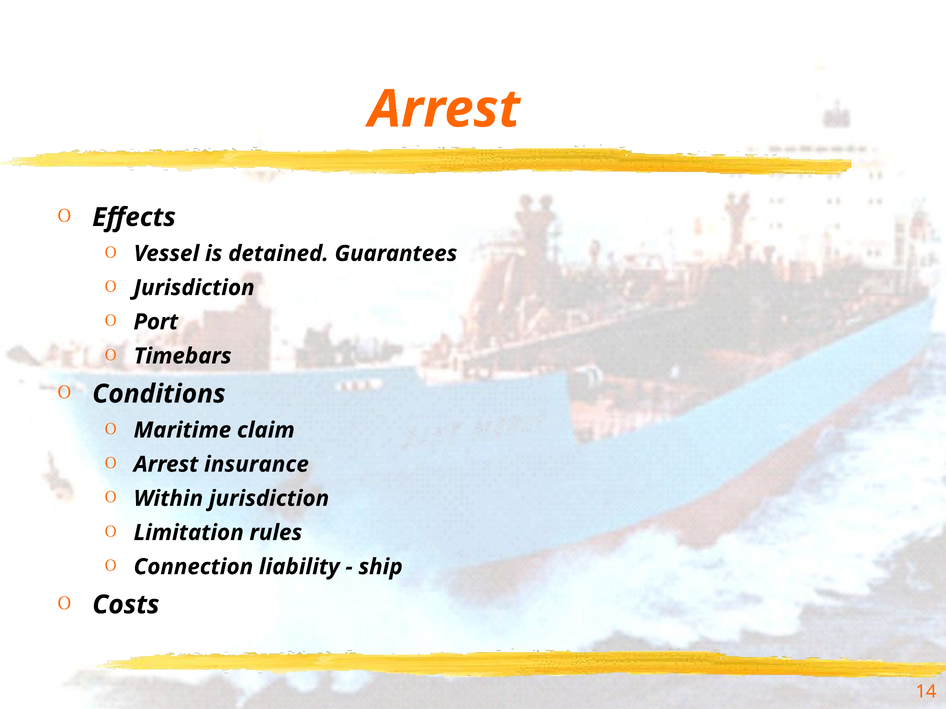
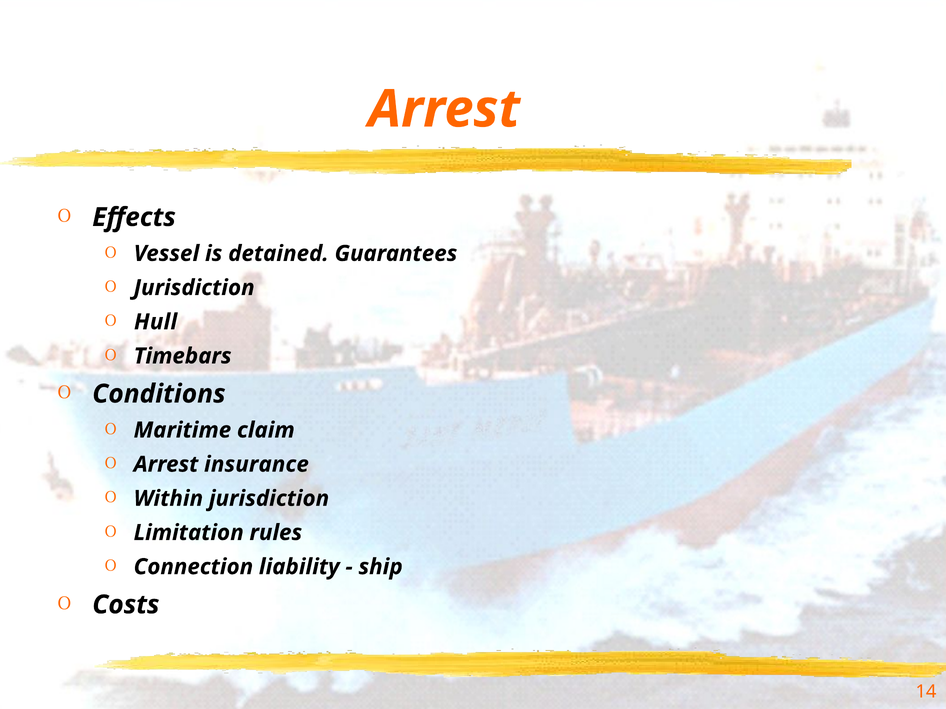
Port: Port -> Hull (156, 322)
